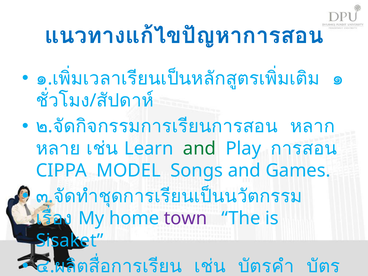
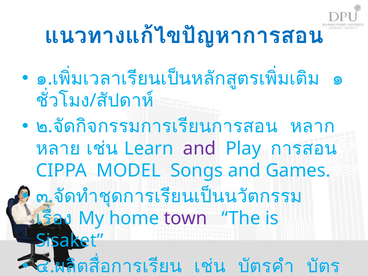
and colour: green -> purple (199, 148)
